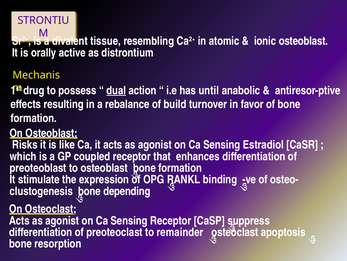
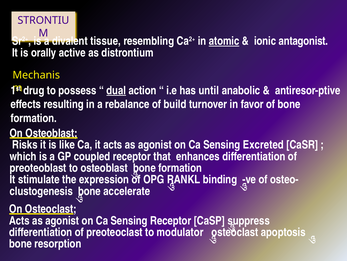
atomic underline: none -> present (224, 41)
ionic osteoblast: osteoblast -> antagonist (303, 41)
Estradiol: Estradiol -> Excreted (263, 144)
depending: depending -> accelerate (127, 191)
remainder: remainder -> modulator (180, 232)
